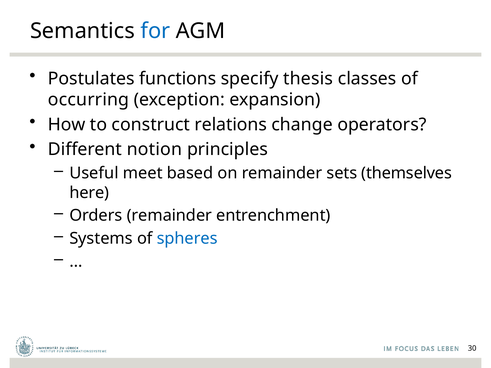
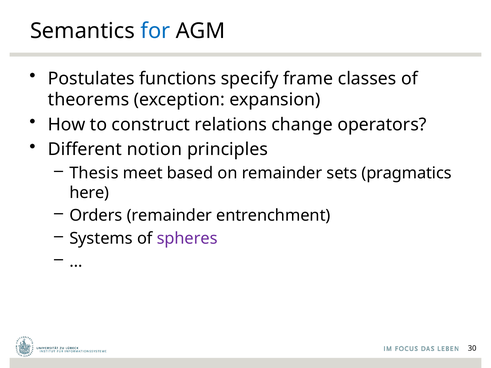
thesis: thesis -> frame (308, 79)
occurring: occurring -> theorems (89, 100)
Useful: Useful -> Thesis (94, 173)
themselves: themselves -> pragmatics (407, 173)
spheres colour: blue -> purple (187, 239)
